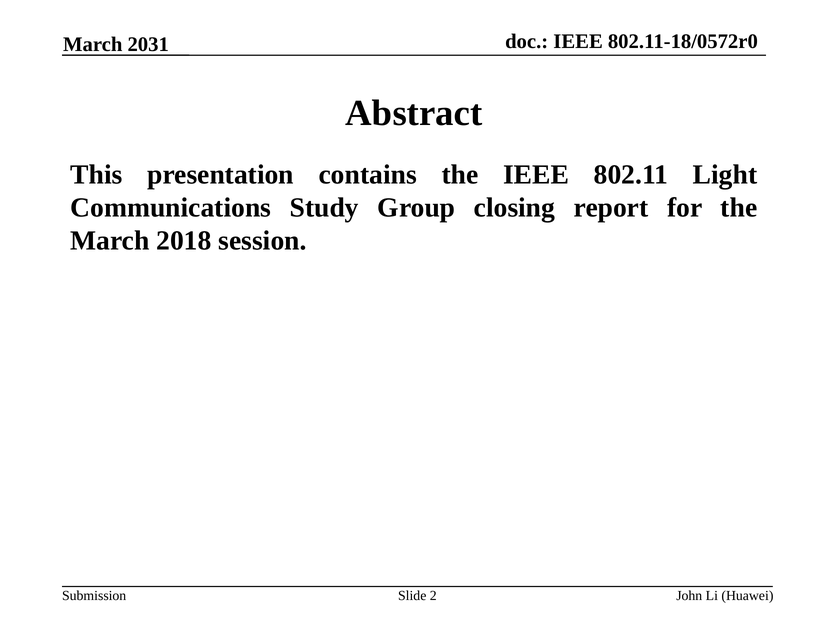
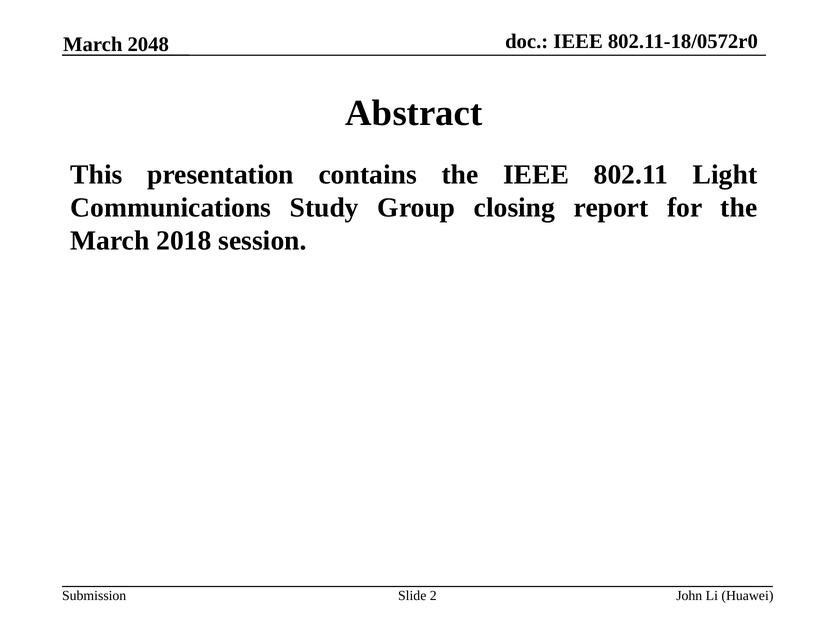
2031: 2031 -> 2048 (148, 44)
